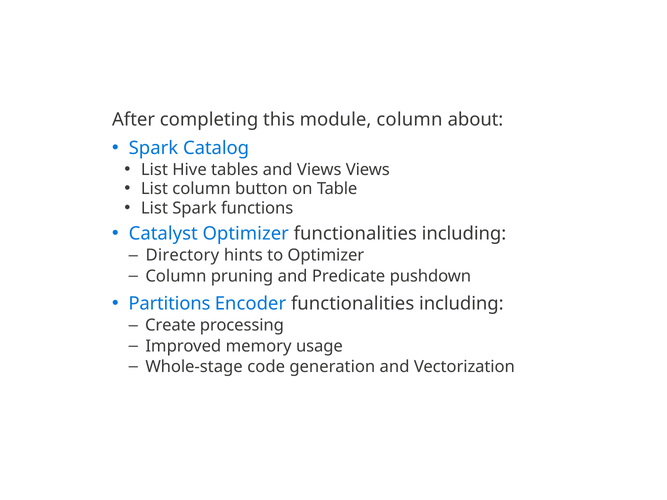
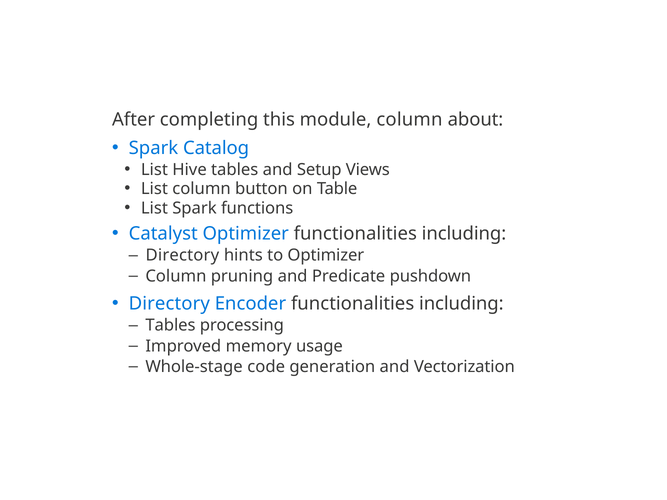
and Views: Views -> Setup (319, 170)
Partitions: Partitions -> Directory (169, 304)
Create: Create -> Tables (170, 326)
